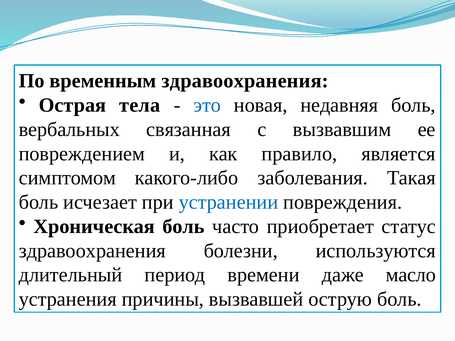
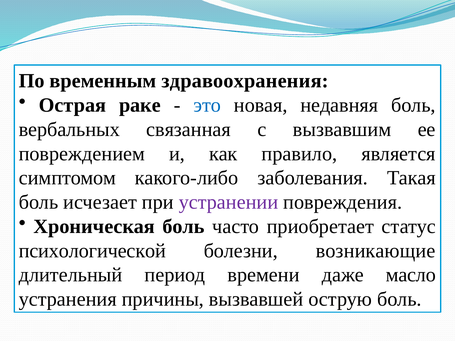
тела: тела -> раке (140, 105)
устранении colour: blue -> purple (228, 202)
здравоохранения: здравоохранения -> психологической (92, 251)
используются: используются -> возникающие (376, 251)
